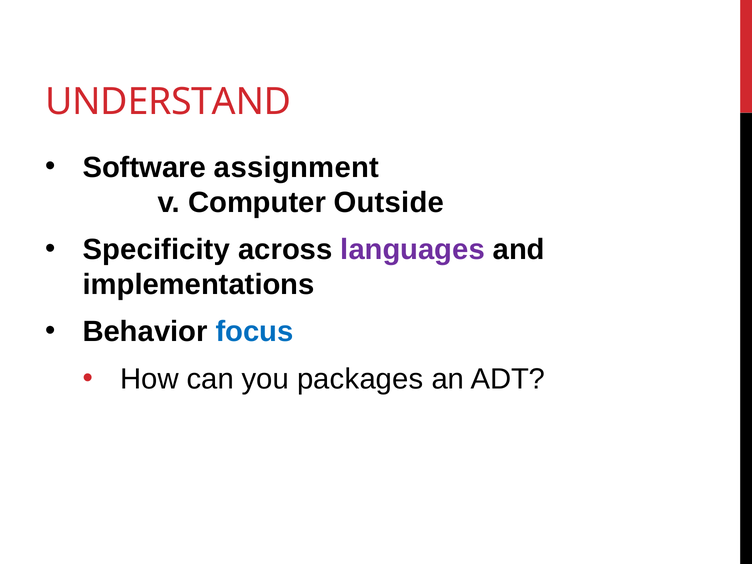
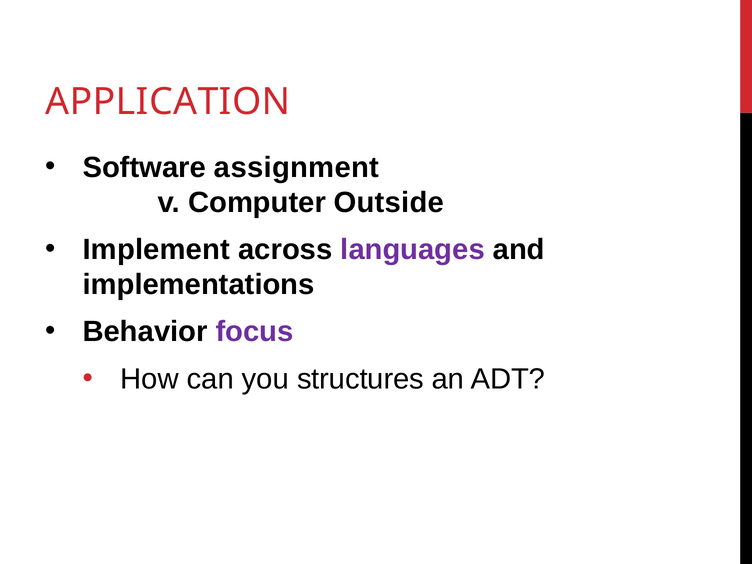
UNDERSTAND: UNDERSTAND -> APPLICATION (168, 102)
Specificity: Specificity -> Implement (156, 250)
focus colour: blue -> purple (255, 332)
packages: packages -> structures (360, 379)
